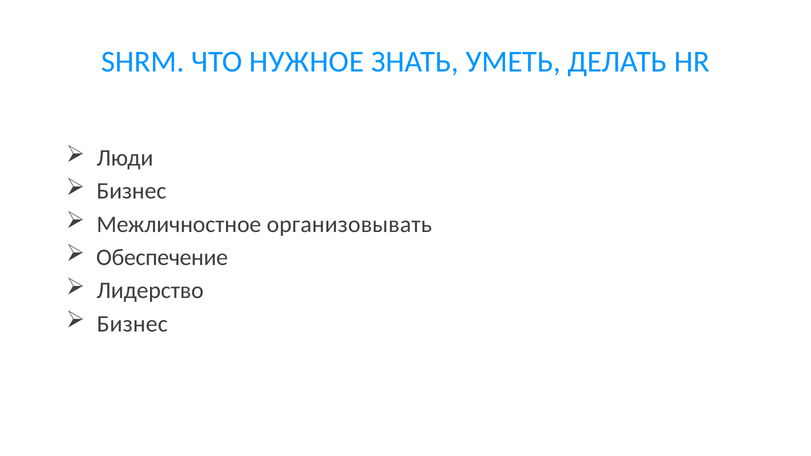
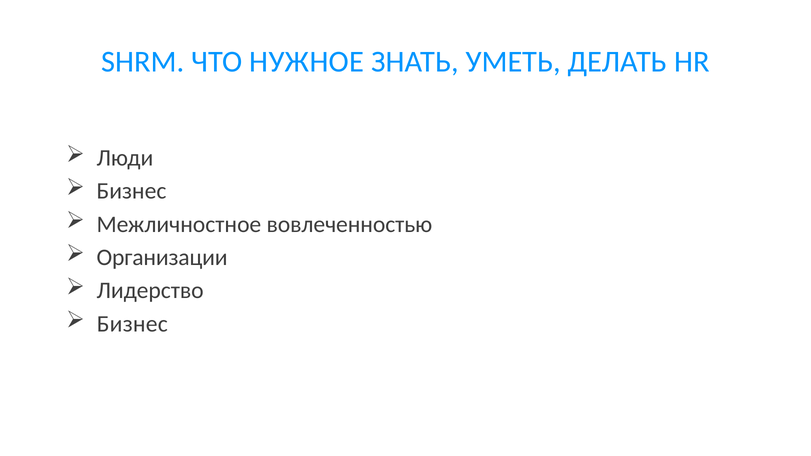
организовывать: организовывать -> вовлеченностью (349, 224)
Обеспечение: Обеспечение -> Организации (162, 258)
